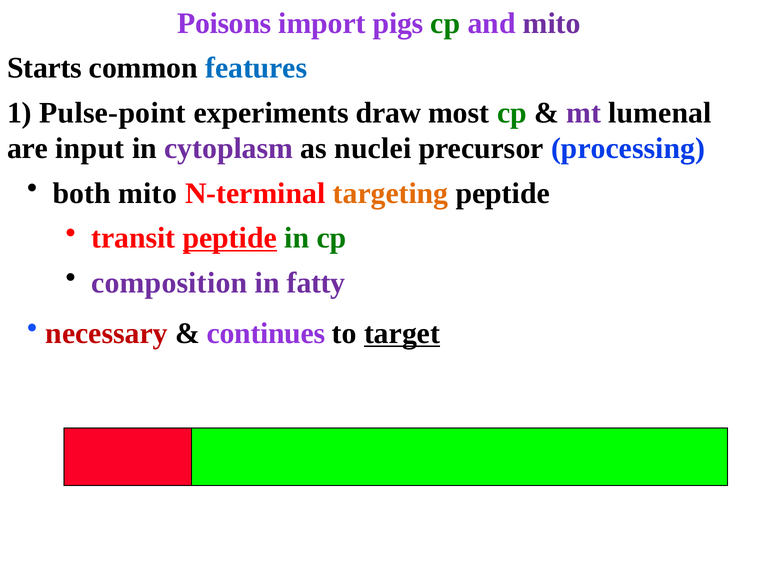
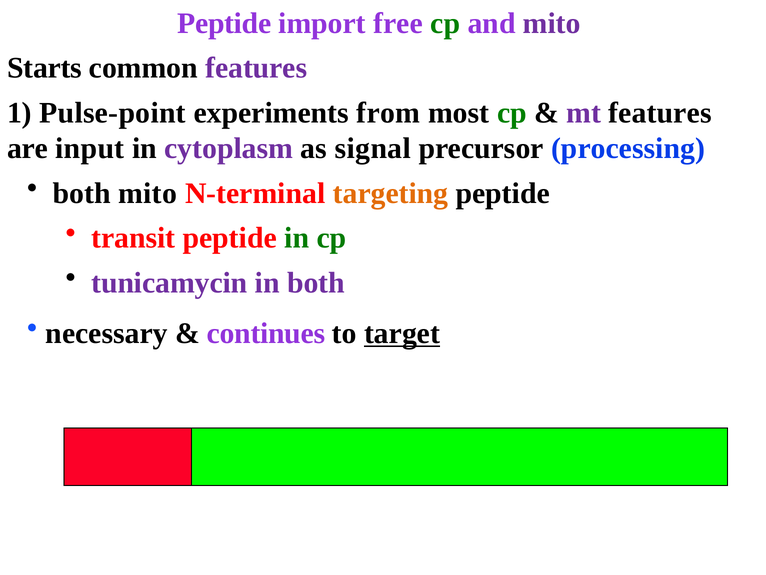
Poisons: Poisons -> Peptide (224, 23)
pigs: pigs -> free (398, 23)
features colour: blue -> purple (256, 68)
draw: draw -> from (388, 113)
mt lumenal: lumenal -> features (660, 113)
nuclei: nuclei -> signal (373, 148)
peptide underline: present -> none (230, 238)
composition: composition -> tunicamycin (169, 282)
in fatty: fatty -> both (316, 282)
necessary colour: red -> black (107, 333)
